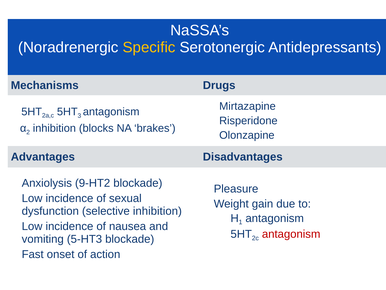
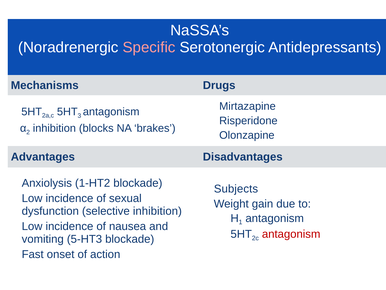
Specific colour: yellow -> pink (149, 47)
9-HT2: 9-HT2 -> 1-HT2 (93, 183)
Pleasure: Pleasure -> Subjects (236, 189)
